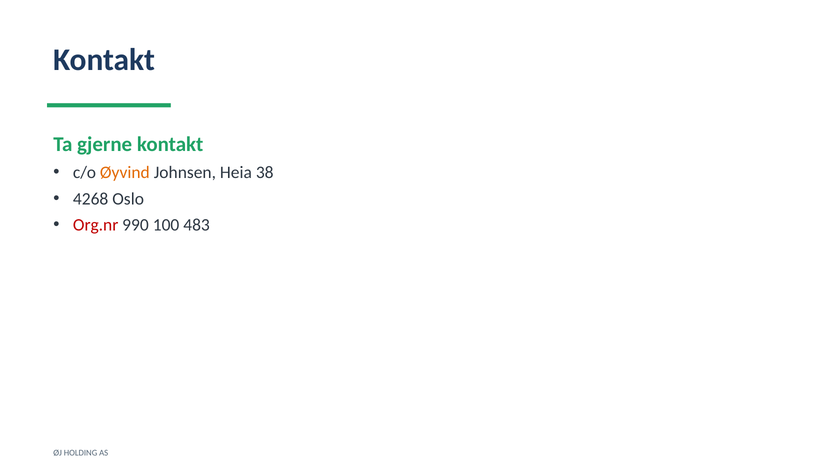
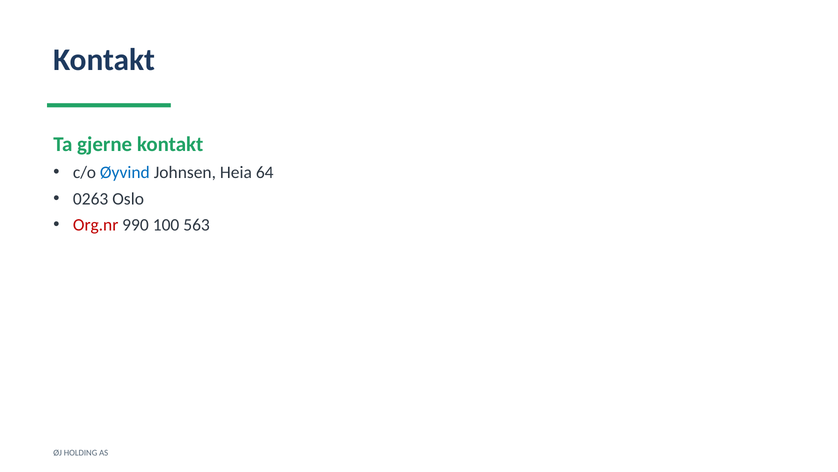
Øyvind colour: orange -> blue (125, 172)
38: 38 -> 64 (265, 172)
4268: 4268 -> 0263 (91, 199)
483: 483 -> 563 (197, 225)
